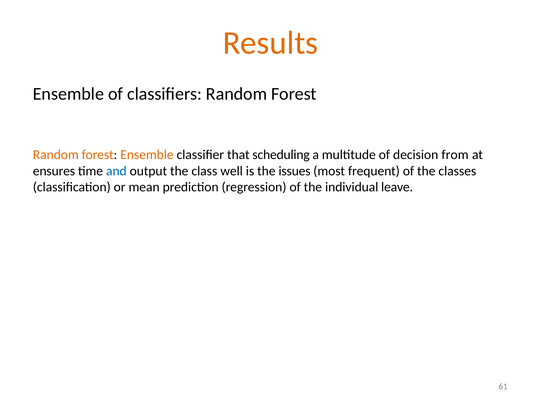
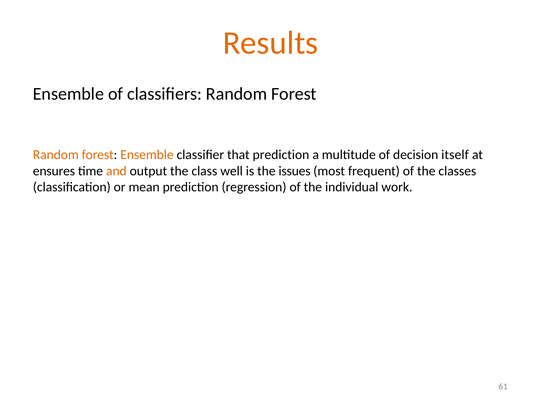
that scheduling: scheduling -> prediction (281, 155)
from: from -> itself (455, 155)
and colour: blue -> orange (116, 171)
leave: leave -> work (397, 187)
